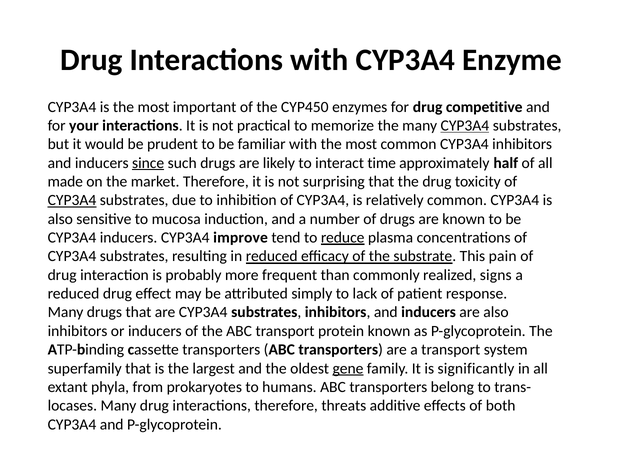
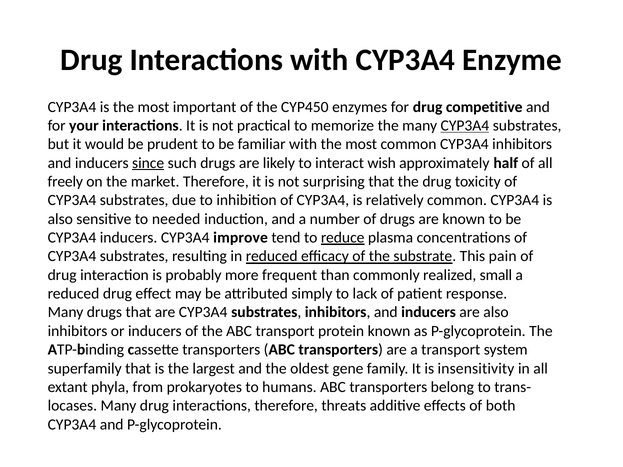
time: time -> wish (382, 163)
made: made -> freely (65, 182)
CYP3A4 underline: present -> none (72, 200)
mucosa: mucosa -> needed (176, 219)
signs: signs -> small (496, 275)
gene underline: present -> none (348, 369)
significantly: significantly -> insensitivity (476, 369)
